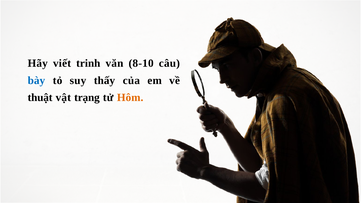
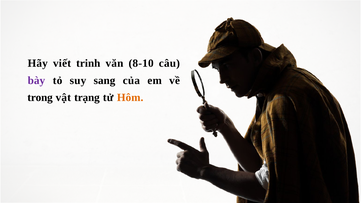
bày colour: blue -> purple (36, 80)
thấy: thấy -> sang (104, 80)
thuật: thuật -> trong (40, 98)
